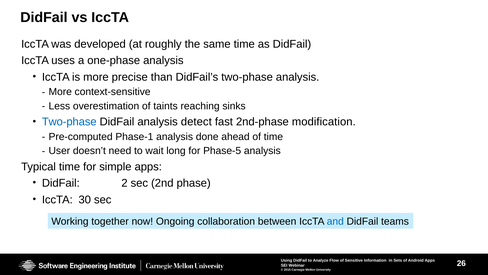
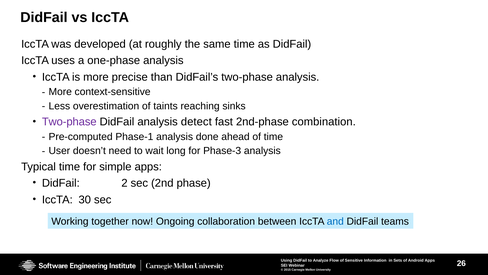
Two-phase colour: blue -> purple (69, 122)
modification: modification -> combination (324, 122)
Phase-5: Phase-5 -> Phase-3 (222, 151)
